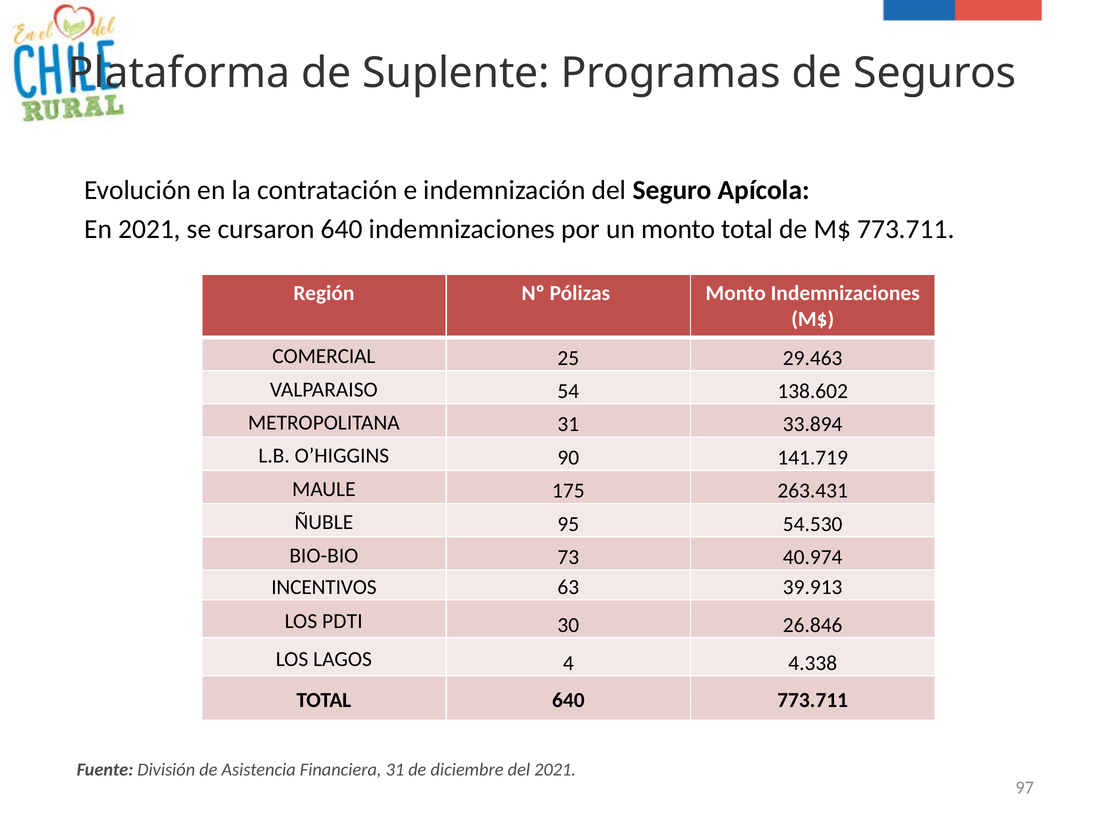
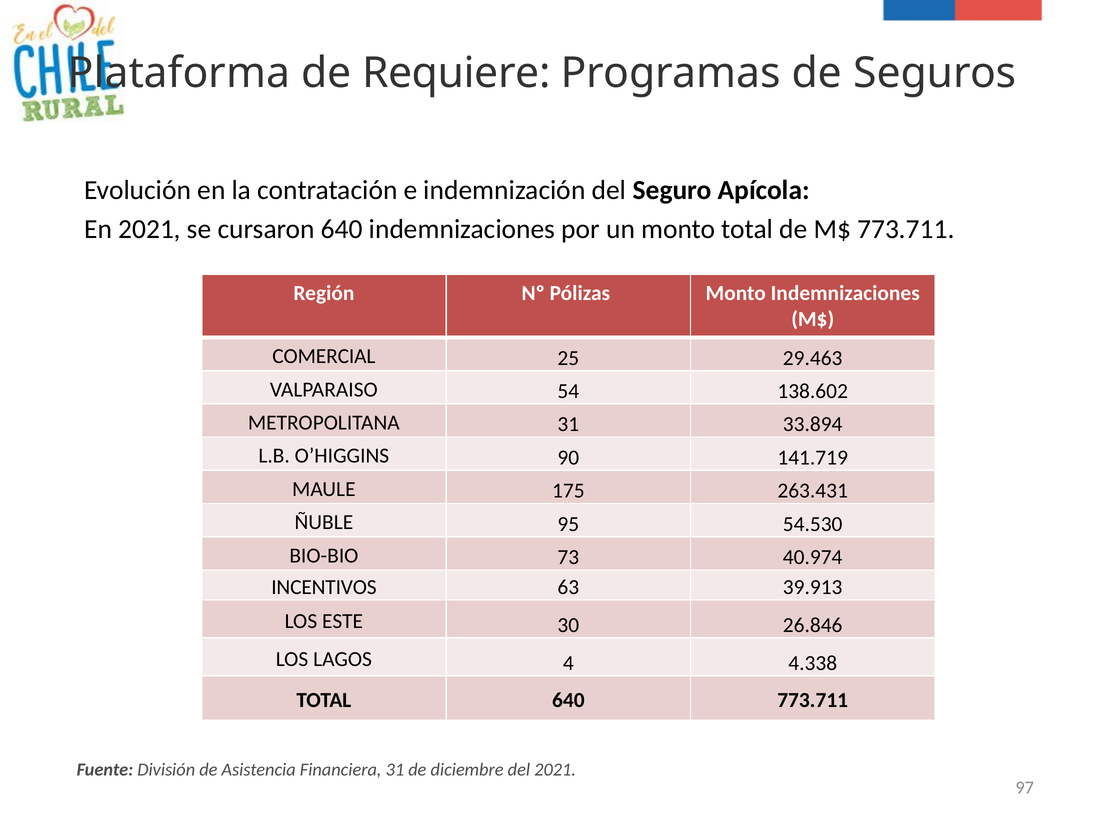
Suplente: Suplente -> Requiere (456, 73)
PDTI: PDTI -> ESTE (343, 621)
